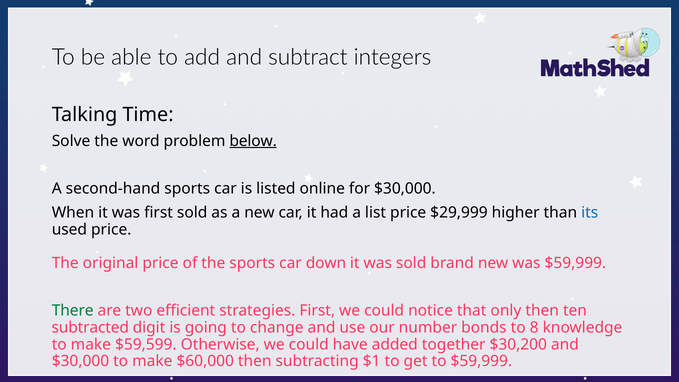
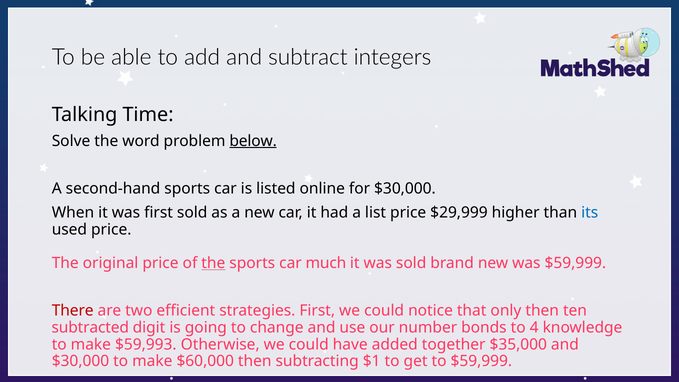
the underline: none -> present (213, 263)
down: down -> much (326, 263)
There colour: green -> red (73, 311)
8: 8 -> 4 (534, 328)
$59,599: $59,599 -> $59,993 (146, 344)
$30,200: $30,200 -> $35,000 (518, 344)
